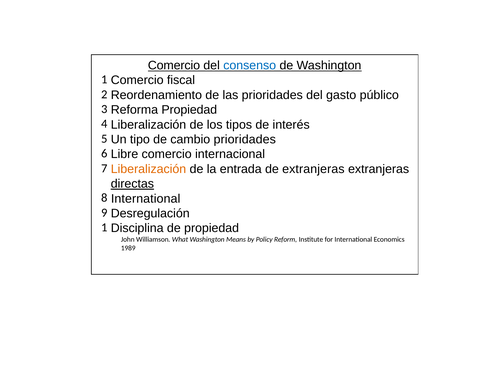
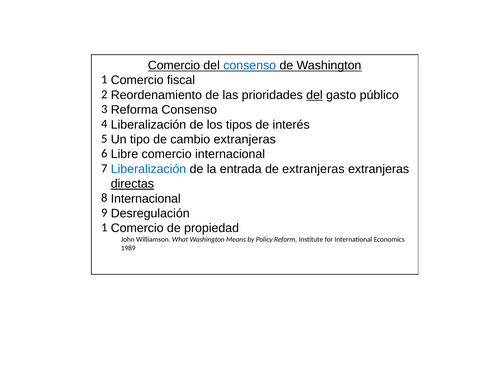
del underline: none -> present (314, 95)
Reforma Propiedad: Propiedad -> Consenso (189, 110)
cambio prioridades: prioridades -> extranjeras (245, 140)
Liberalización colour: orange -> blue (148, 169)
International: International -> Internacional (146, 199)
Disciplina: Disciplina -> Comercio (137, 229)
